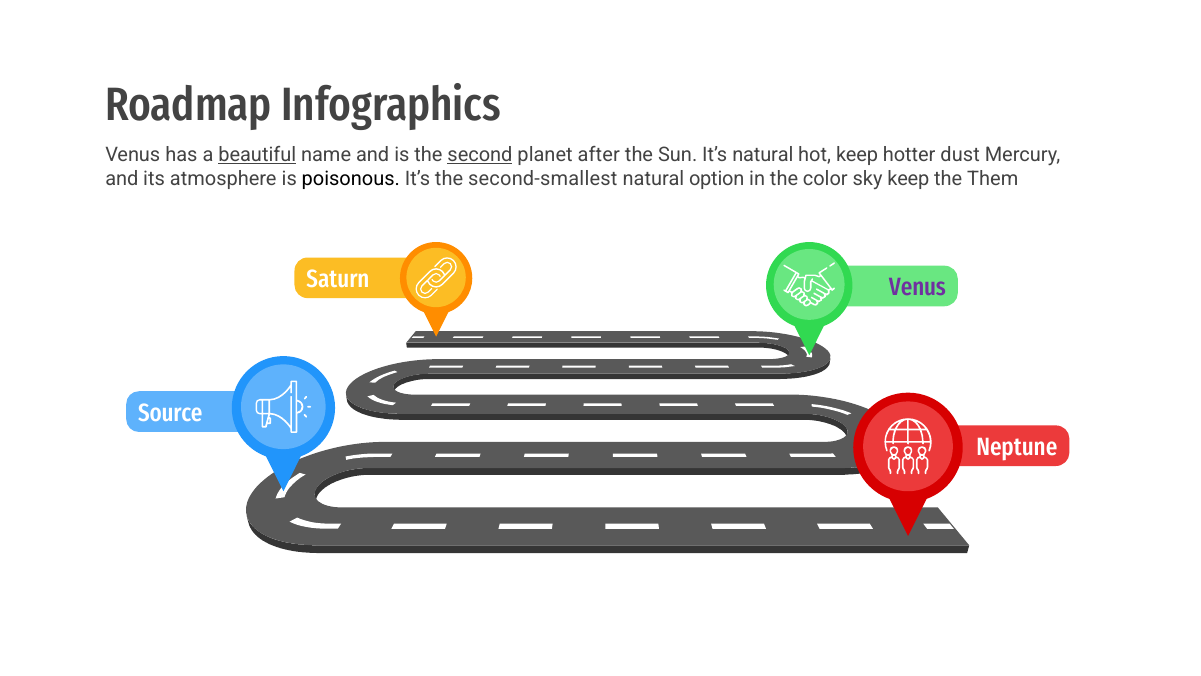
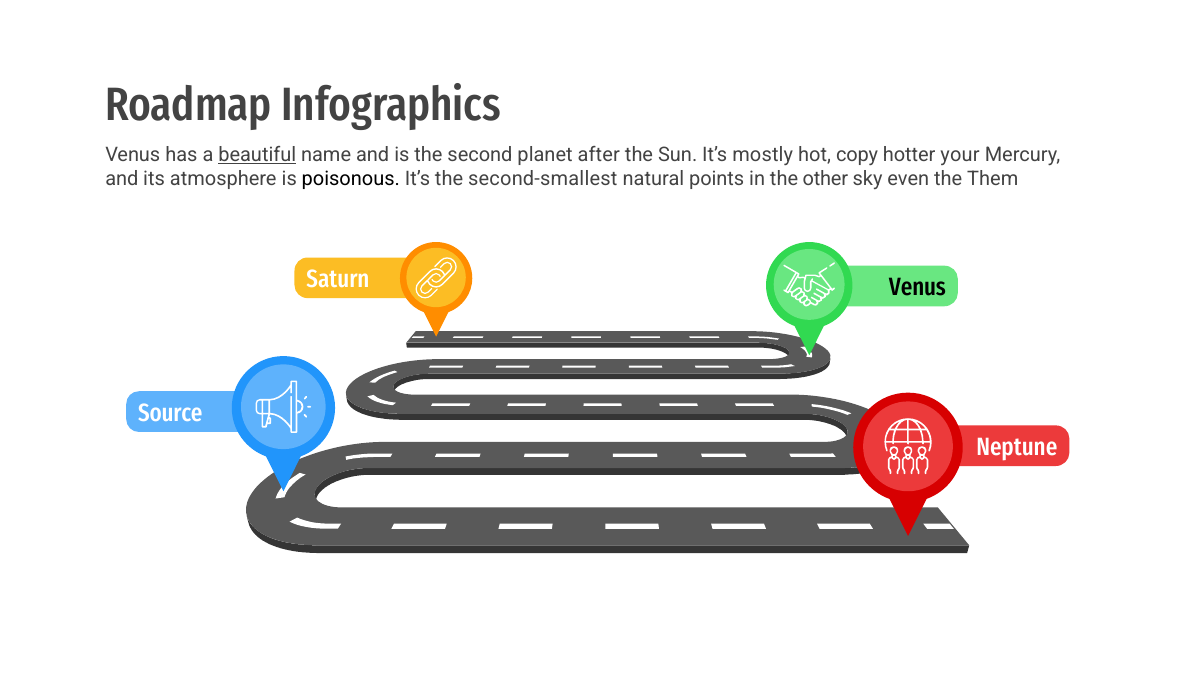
second underline: present -> none (480, 155)
It’s natural: natural -> mostly (763, 155)
hot keep: keep -> copy (857, 155)
dust: dust -> your (960, 155)
option: option -> points (717, 179)
color: color -> other (825, 179)
sky keep: keep -> even (908, 179)
Venus colour: purple -> black (917, 288)
